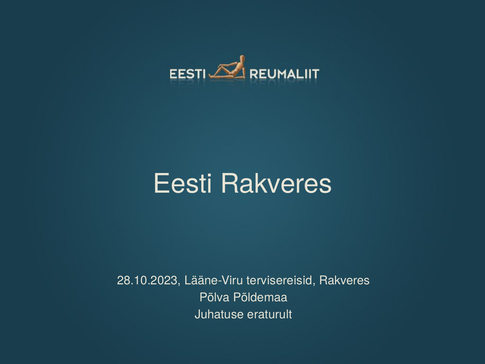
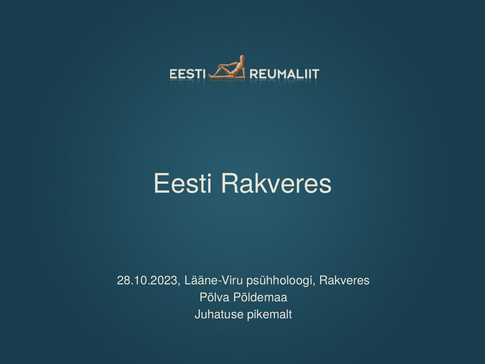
tervisereisid: tervisereisid -> psühholoogi (281, 280)
eraturult: eraturult -> pikemalt (270, 314)
